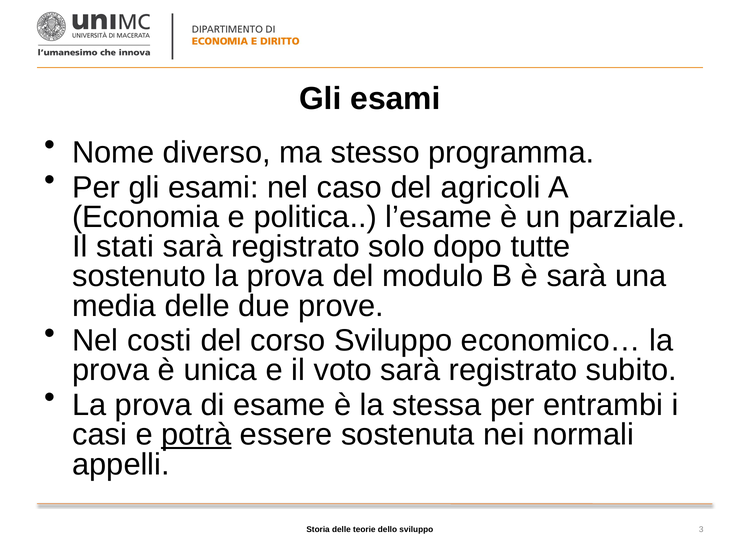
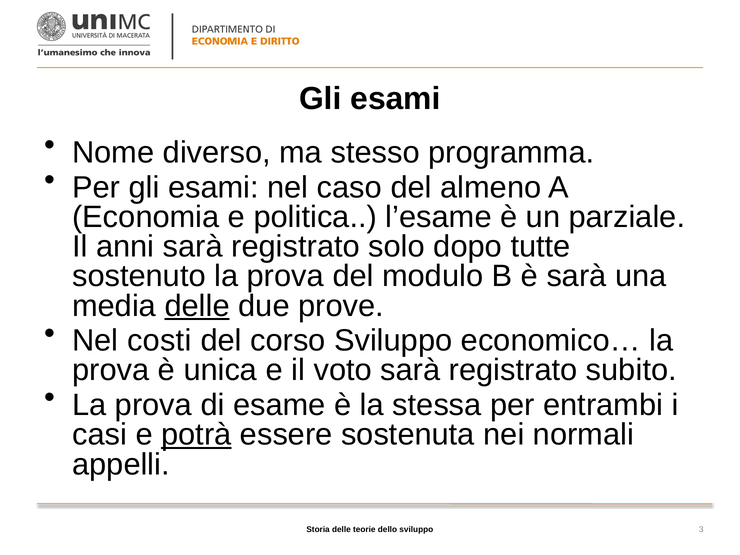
agricoli: agricoli -> almeno (491, 187)
stati: stati -> anni (125, 247)
delle underline: none -> present (197, 306)
